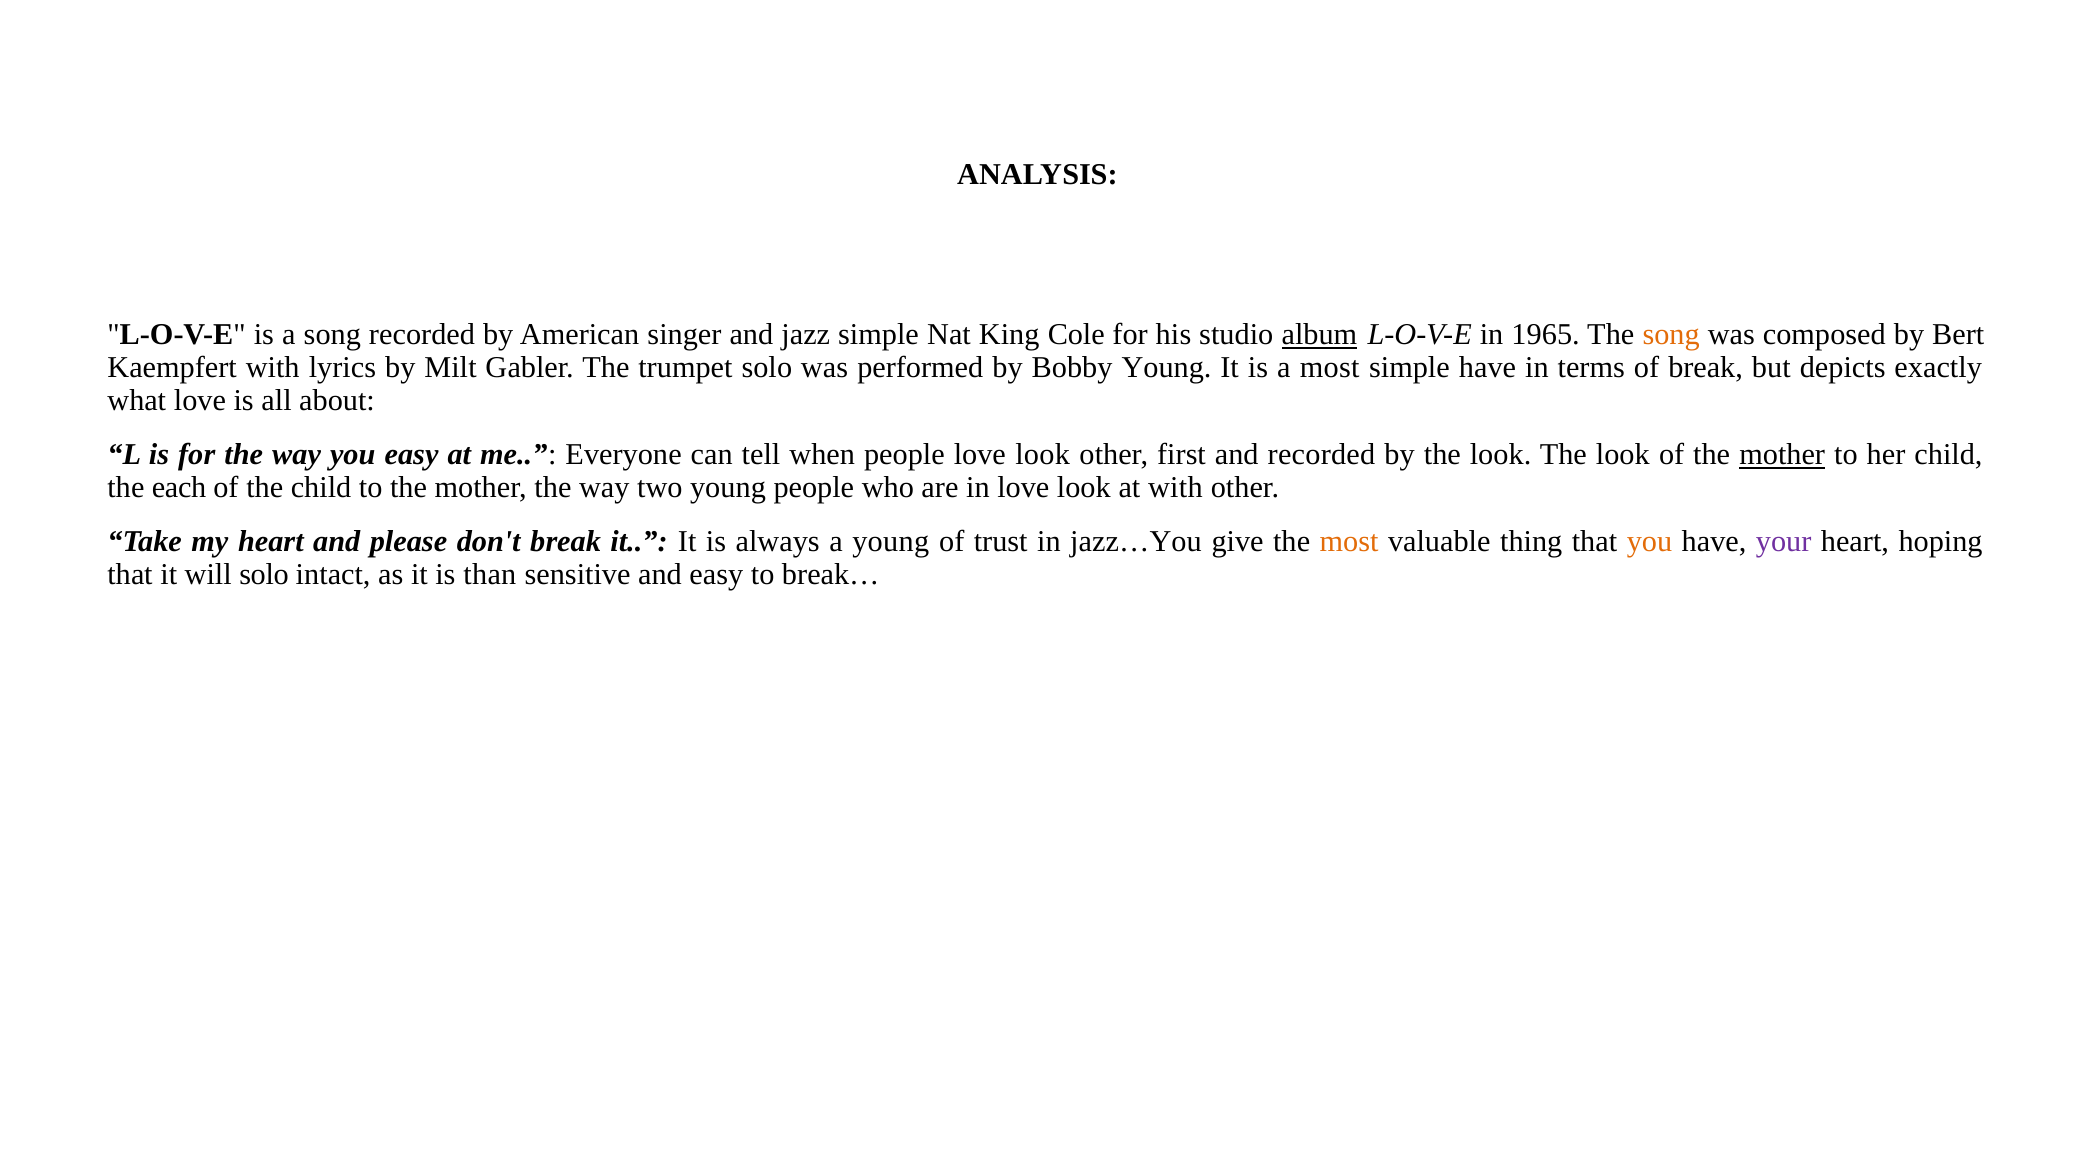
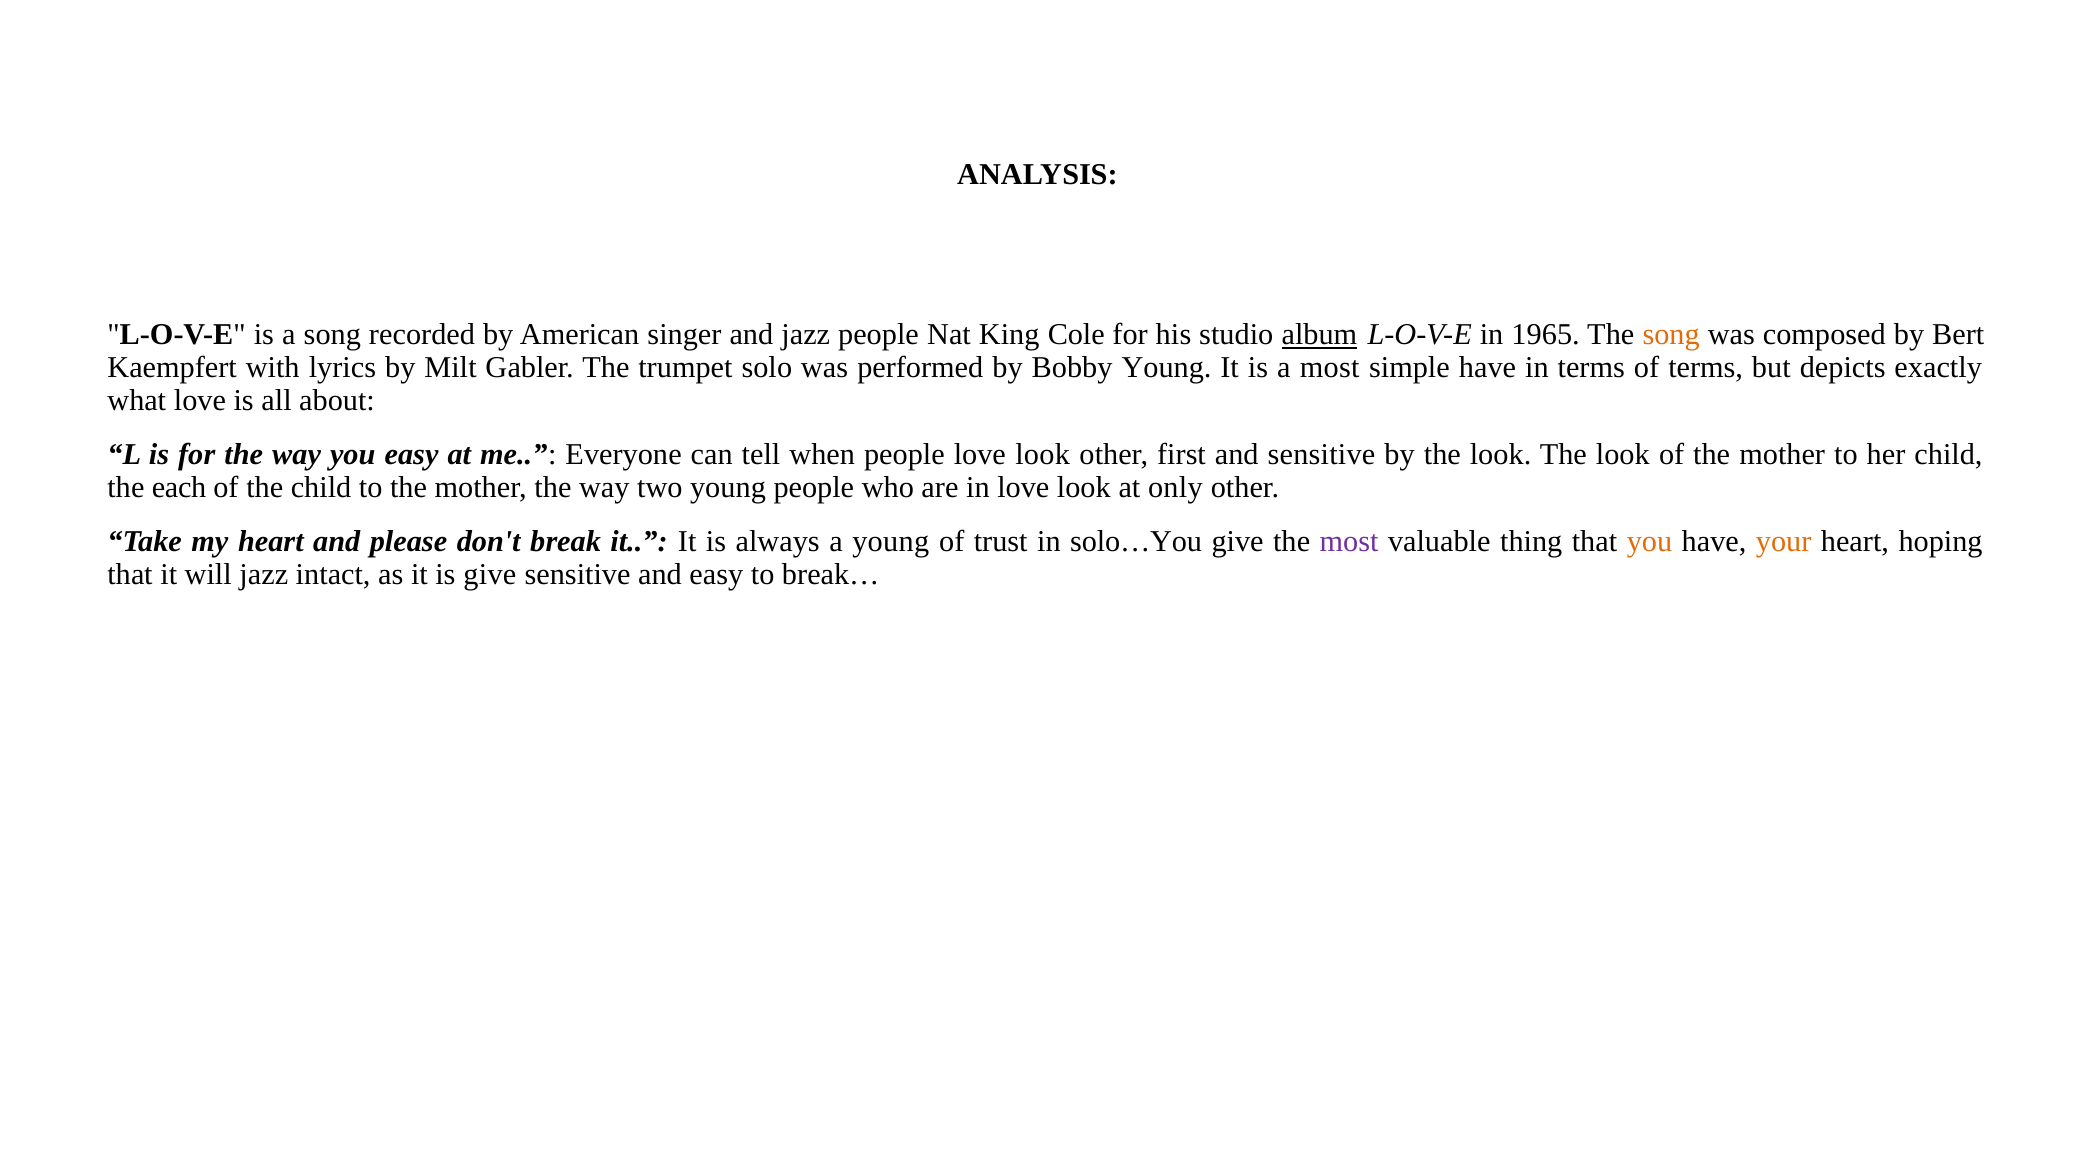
jazz simple: simple -> people (879, 335)
of break: break -> terms (1706, 367)
and recorded: recorded -> sensitive (1322, 455)
mother underline: present -> none (1782, 455)
at with: with -> only (1175, 487)
jazz…You: jazz…You -> solo…You (1136, 542)
most colour: orange -> purple (1349, 542)
your colour: purple -> orange (1784, 542)
will solo: solo -> jazz (264, 575)
is than: than -> give (490, 575)
